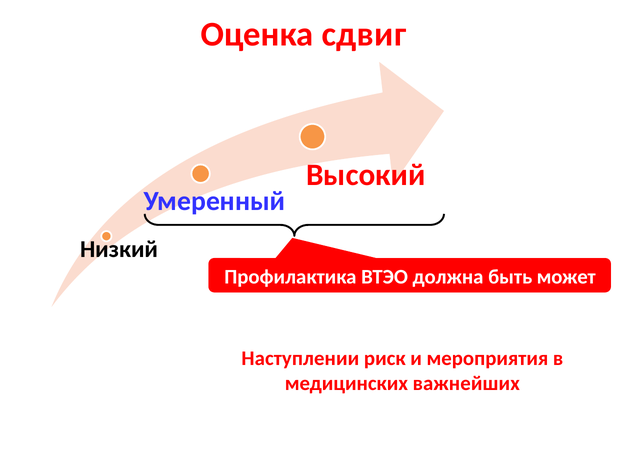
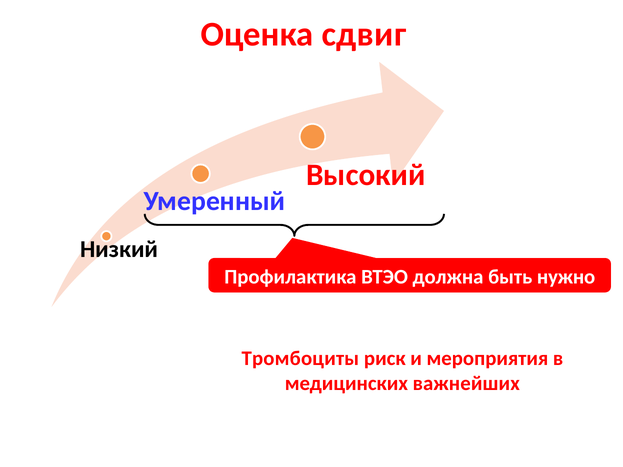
может: может -> нужно (566, 277)
Наступлении: Наступлении -> Тромбоциты (300, 359)
